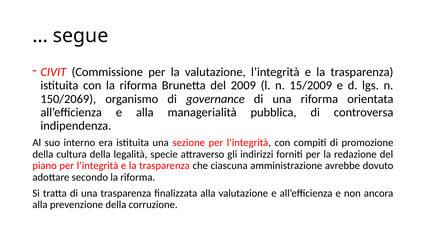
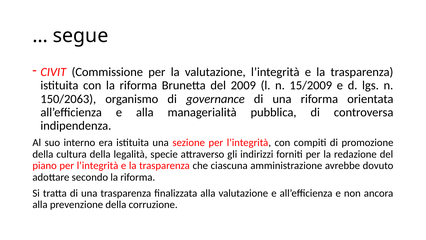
150/2069: 150/2069 -> 150/2063 (68, 99)
